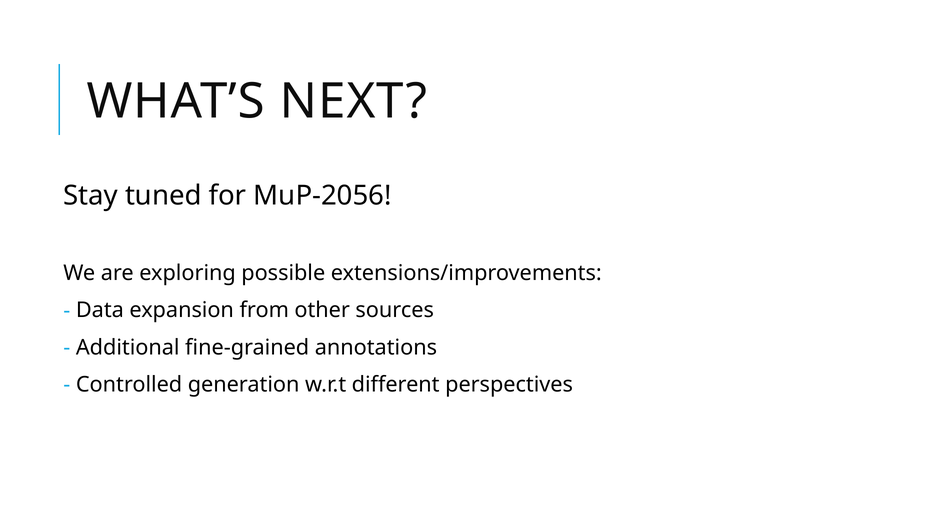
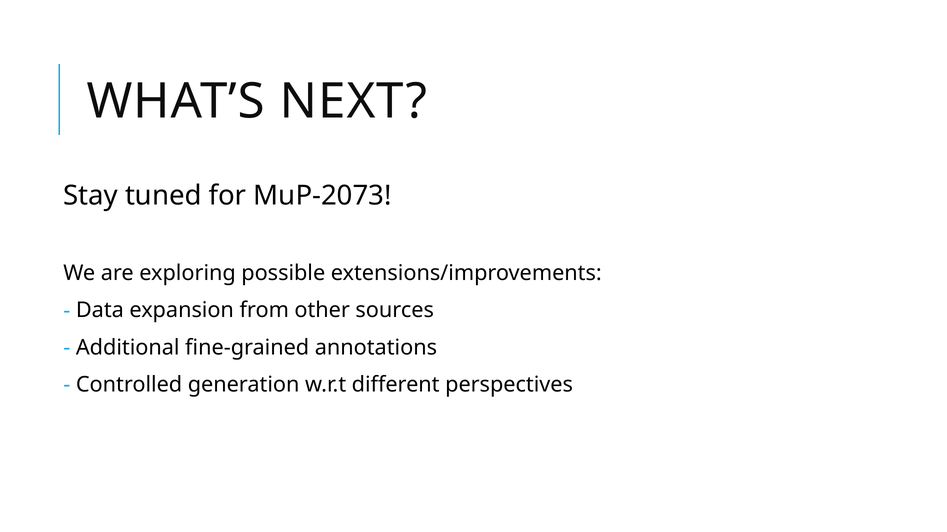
MuP-2056: MuP-2056 -> MuP-2073 (323, 196)
